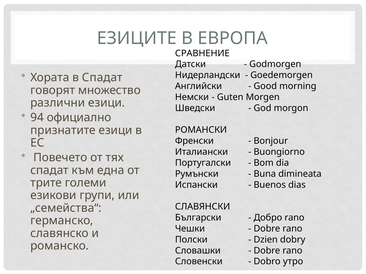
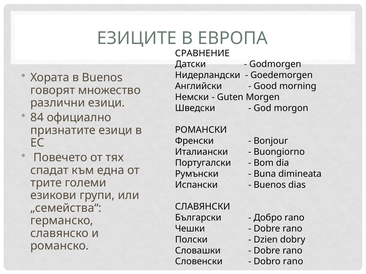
в Спадат: Спадат -> Buenos (102, 78)
94: 94 -> 84 (37, 118)
Dobro утро: утро -> rano (293, 262)
